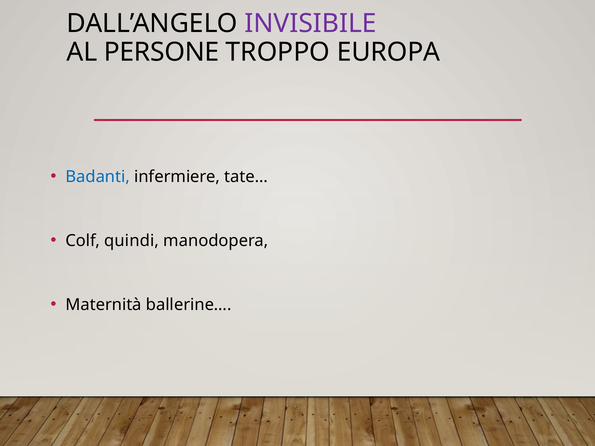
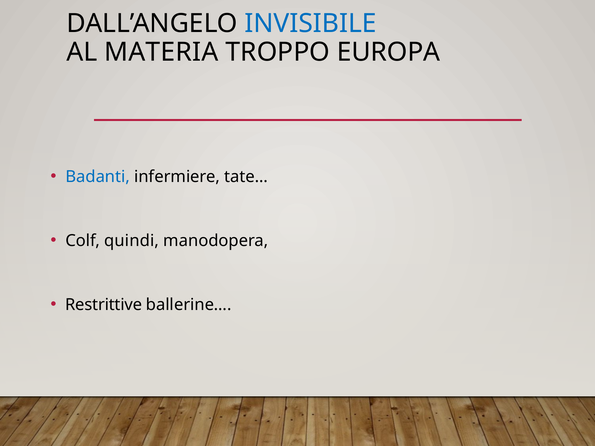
INVISIBILE colour: purple -> blue (311, 23)
PERSONE: PERSONE -> MATERIA (161, 52)
Maternità: Maternità -> Restrittive (104, 305)
